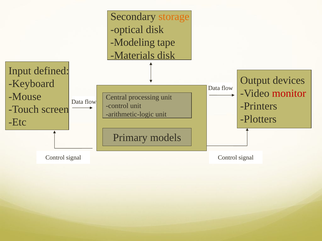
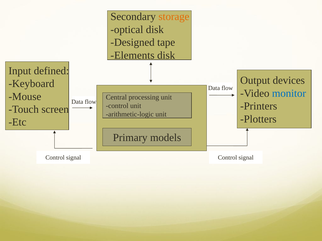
Modeling: Modeling -> Designed (133, 42)
Materials: Materials -> Elements (133, 55)
monitor colour: red -> blue (289, 94)
